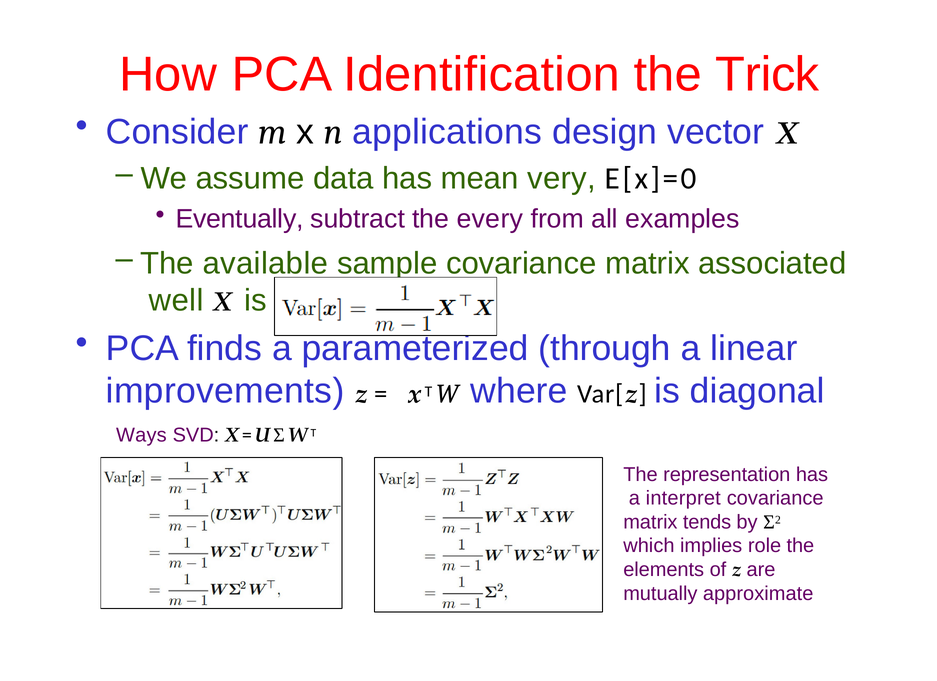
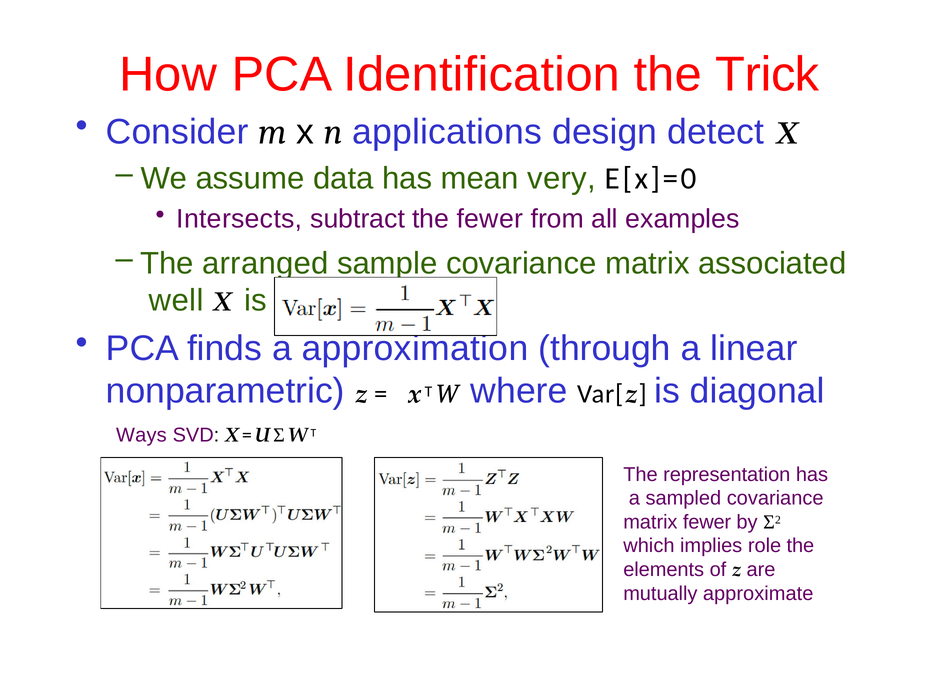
vector: vector -> detect (716, 132)
Eventually: Eventually -> Intersects (239, 219)
the every: every -> fewer (490, 219)
available: available -> arranged (265, 263)
parameterized: parameterized -> approximation (415, 349)
improvements: improvements -> nonparametric (225, 391)
interpret: interpret -> sampled (683, 498)
matrix tends: tends -> fewer (707, 522)
